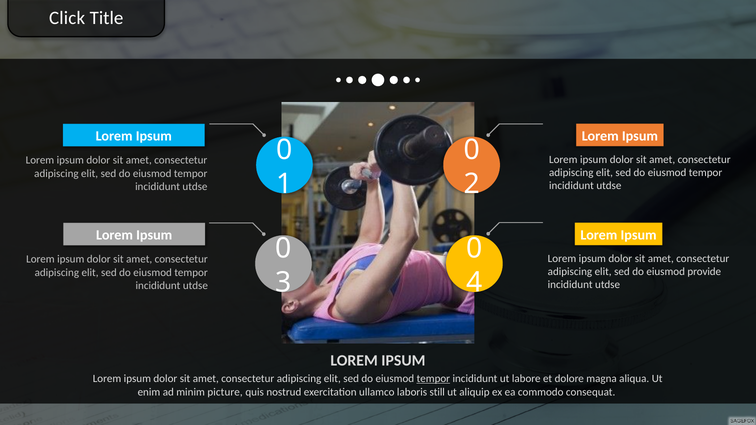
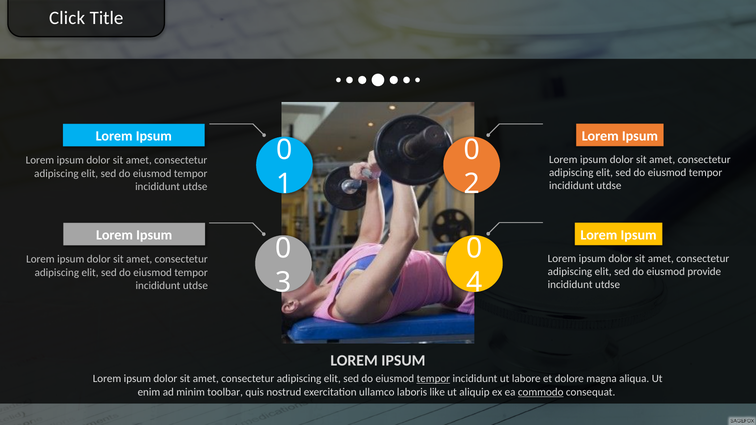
picture: picture -> toolbar (225, 392)
still: still -> like (437, 392)
commodo underline: none -> present (541, 392)
